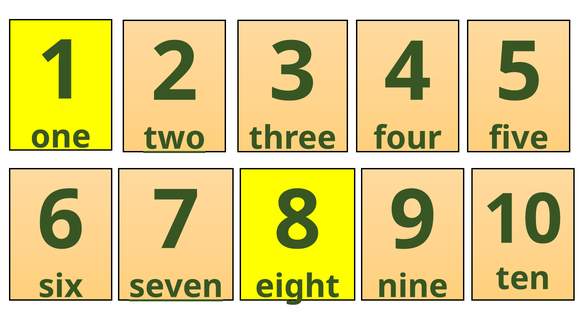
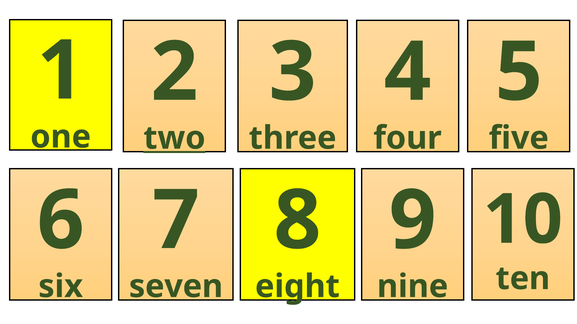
seven underline: present -> none (176, 287)
